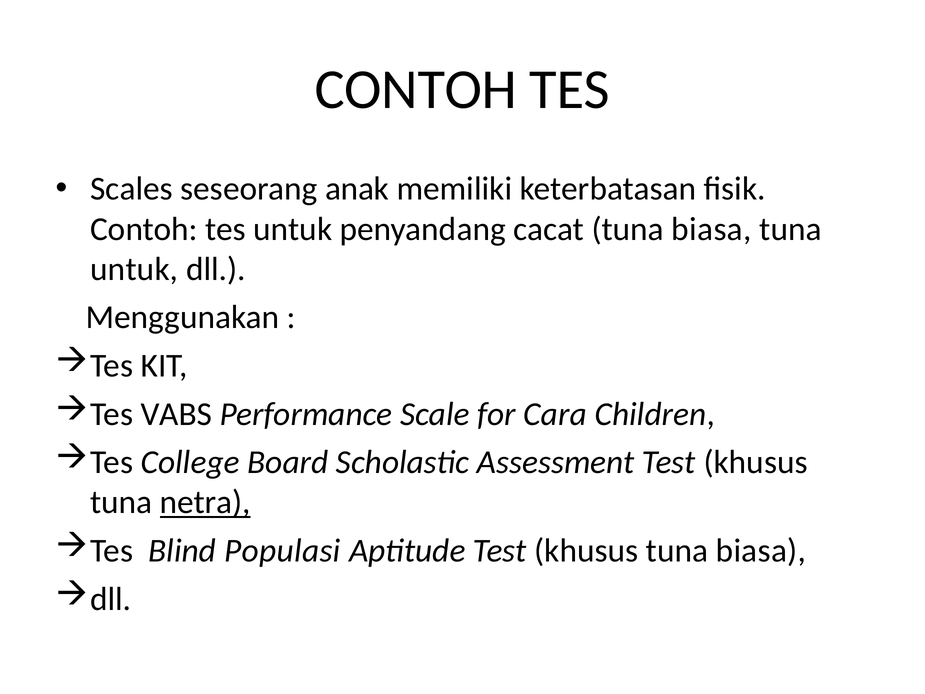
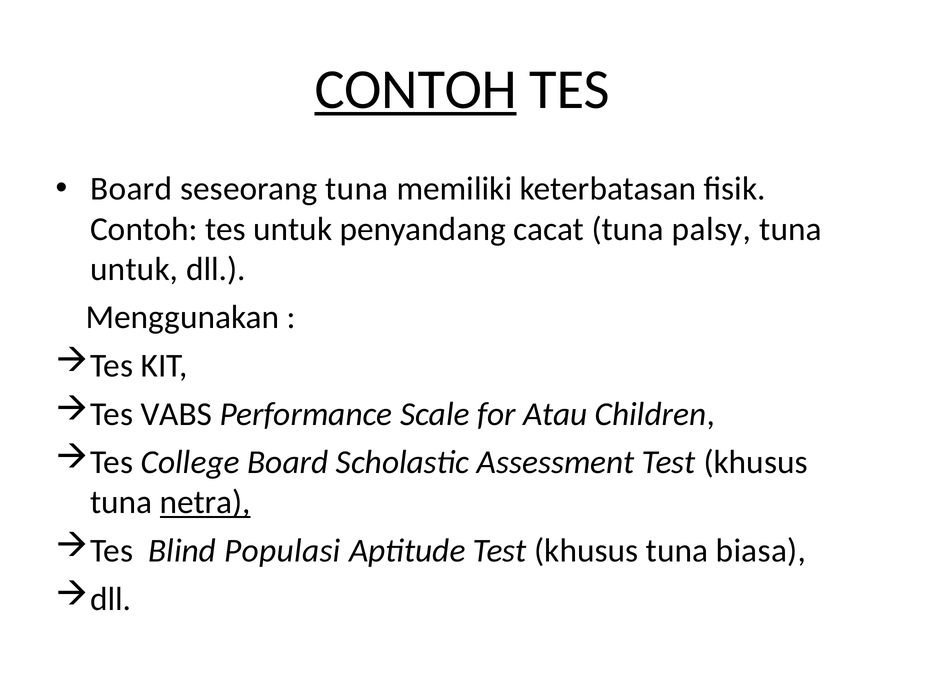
CONTOH underline: none -> present (416, 90)
Scales: Scales -> Board (131, 189)
seseorang anak: anak -> tuna (357, 189)
cacat tuna biasa: biasa -> palsy (711, 229)
Cara: Cara -> Atau (555, 414)
